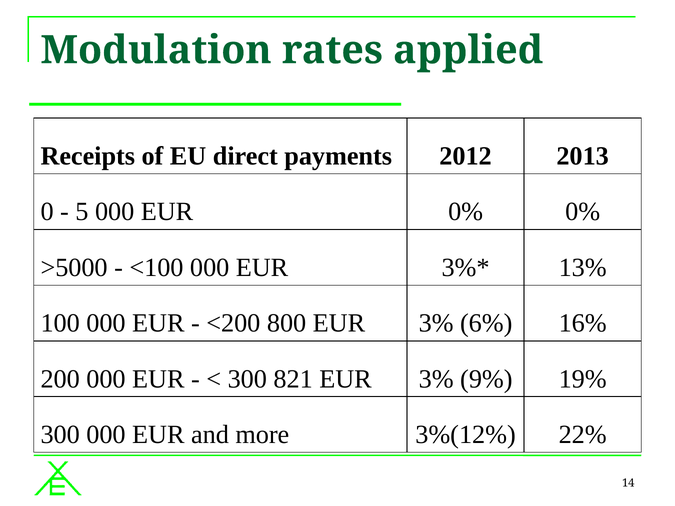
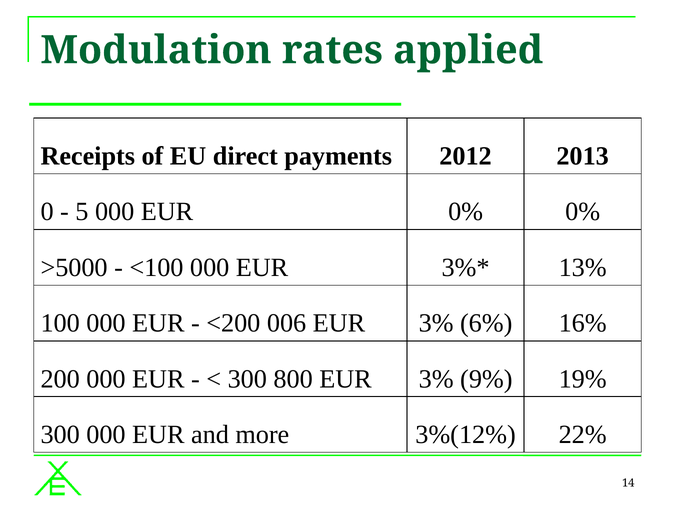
800: 800 -> 006 (287, 323)
821: 821 -> 800 (293, 379)
